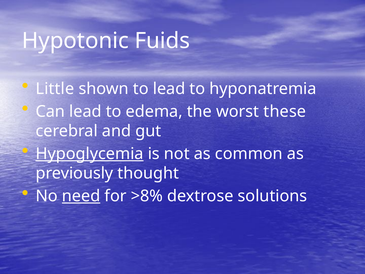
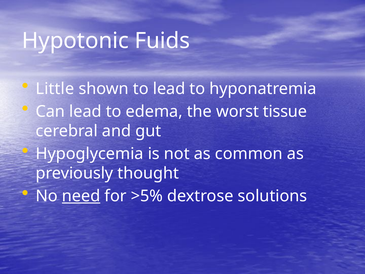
these: these -> tissue (285, 111)
Hypoglycemia underline: present -> none (90, 154)
>8%: >8% -> >5% (147, 196)
